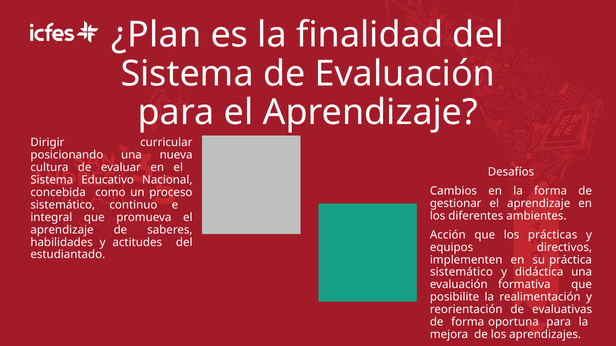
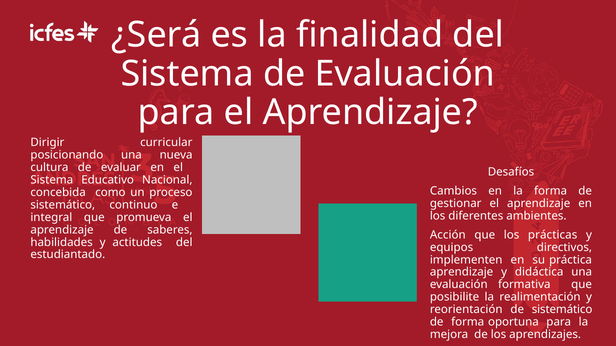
¿Plan: ¿Plan -> ¿Será (157, 35)
sistemático: sistemático -> aprendizaje (462, 273)
de evaluativas: evaluativas -> sistemático (562, 310)
